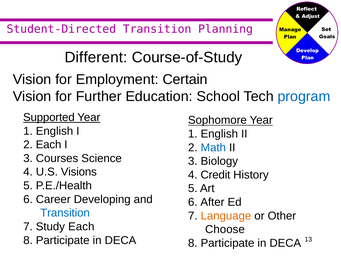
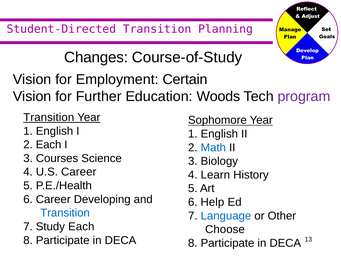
Different: Different -> Changes (96, 57)
School: School -> Woods (218, 96)
program colour: blue -> purple (304, 96)
Supported: Supported -> Transition (49, 117)
U.S Visions: Visions -> Career (79, 172)
Credit: Credit -> Learn (215, 175)
After: After -> Help (212, 202)
Language colour: orange -> blue (226, 216)
